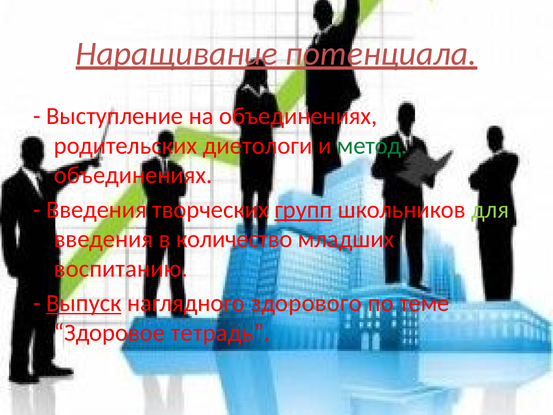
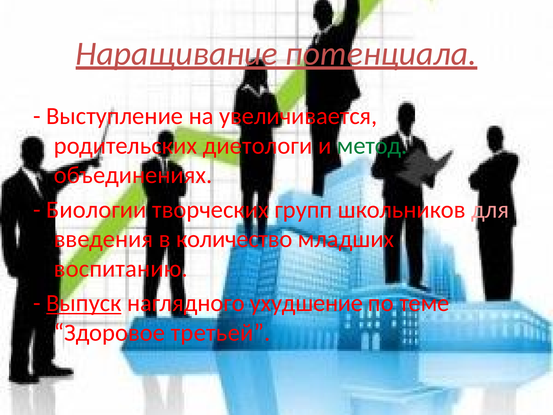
на объединениях: объединениях -> увеличивается (298, 116)
Введения: Введения -> Биологии (96, 209)
групп underline: present -> none (303, 209)
для colour: light green -> pink (490, 209)
здорового: здорового -> ухудшение (306, 303)
тетрадь: тетрадь -> третьей (221, 332)
